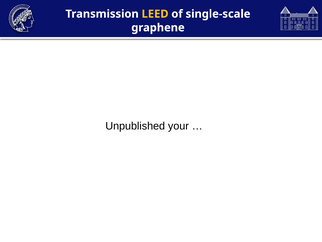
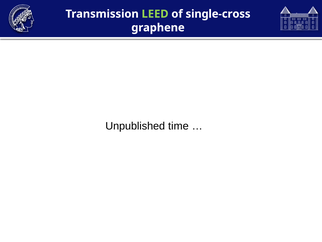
LEED colour: yellow -> light green (155, 14)
single-scale: single-scale -> single-cross (218, 14)
your: your -> time (178, 126)
